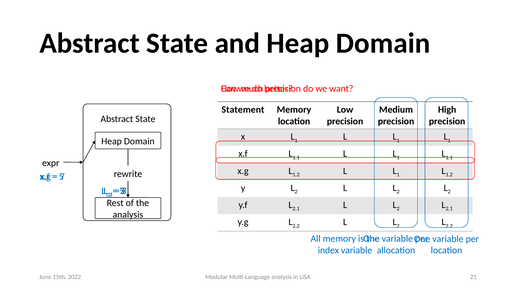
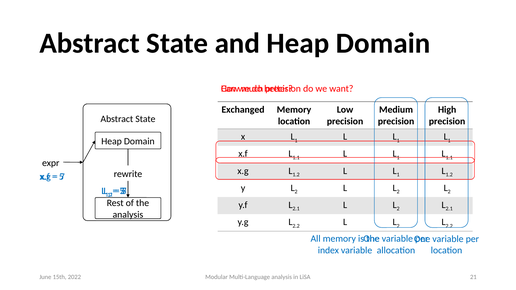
Statement: Statement -> Exchanged (243, 110)
